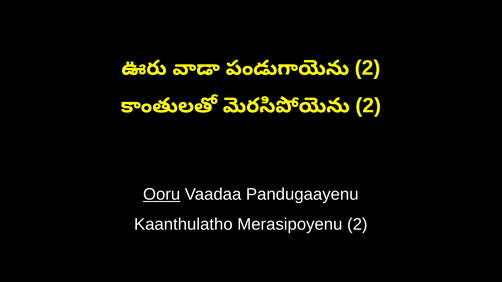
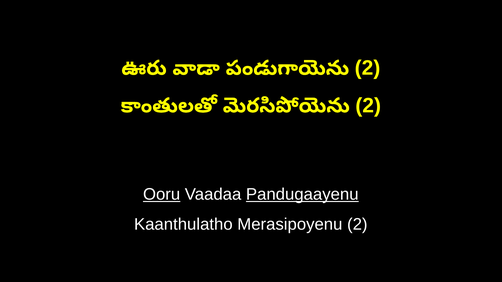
Pandugaayenu underline: none -> present (302, 194)
